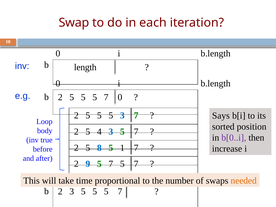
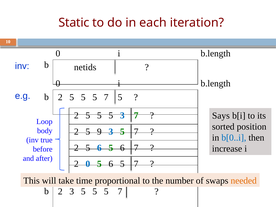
Swap: Swap -> Static (74, 23)
length: length -> netids (85, 67)
7 0: 0 -> 5 (120, 97)
4: 4 -> 9 (99, 132)
b[0..i colour: purple -> blue (234, 138)
2 5 8: 8 -> 6 (99, 148)
1: 1 -> 6 (122, 148)
2 9: 9 -> 0 (88, 164)
7: 7 -> 6 (111, 164)
